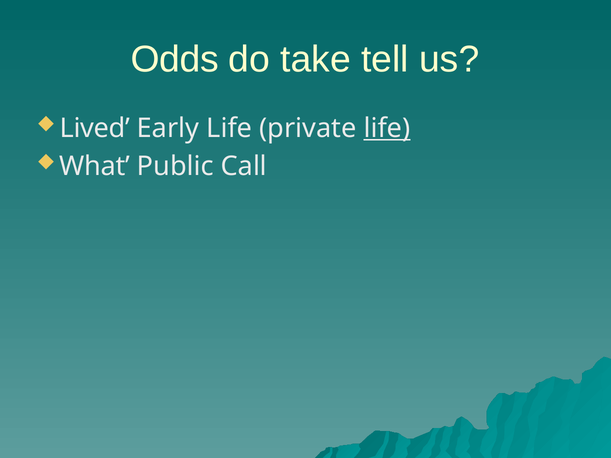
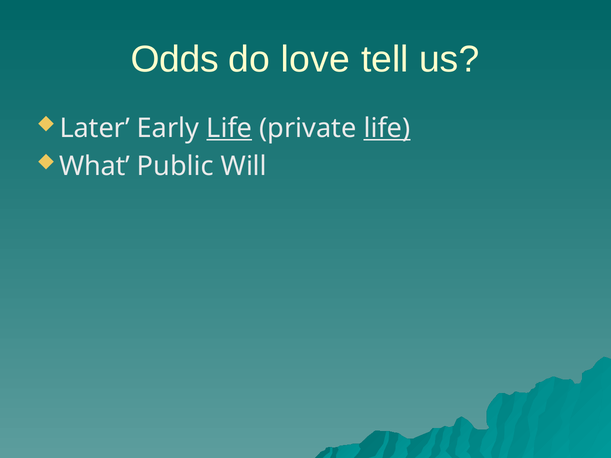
take: take -> love (315, 59)
Lived: Lived -> Later (95, 128)
Life underline: none -> present (229, 128)
Call: Call -> Will (244, 166)
